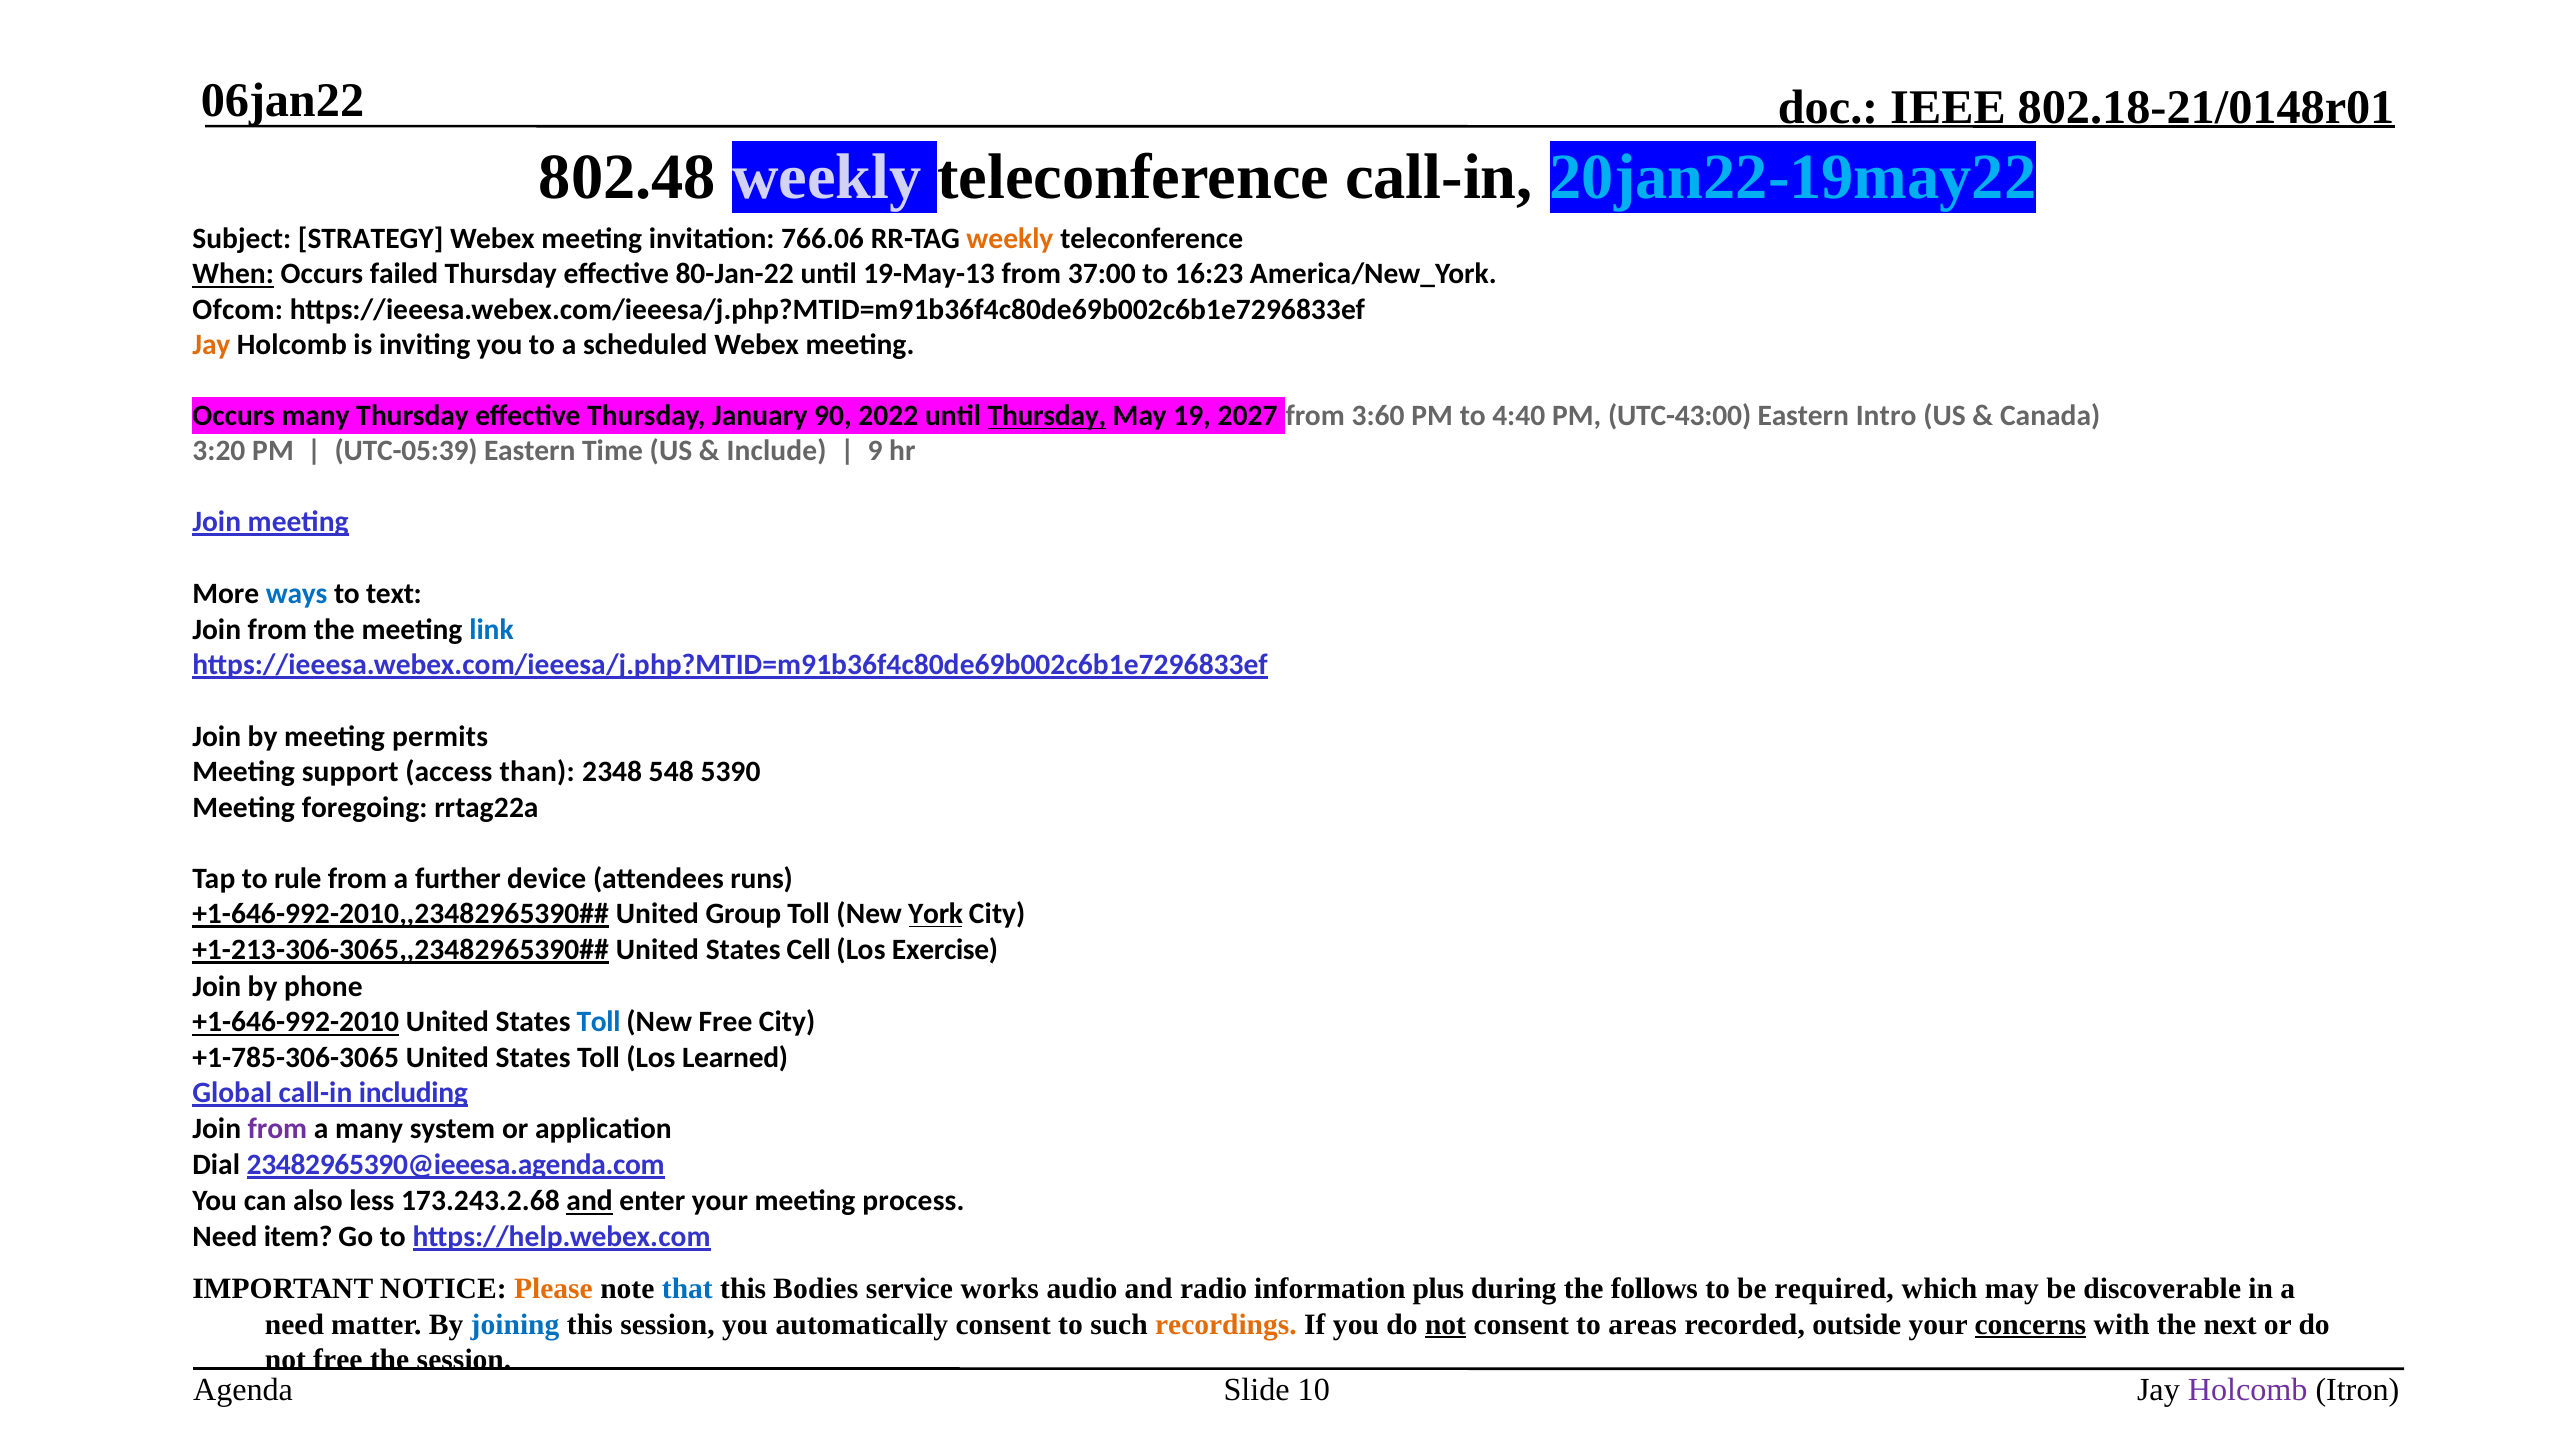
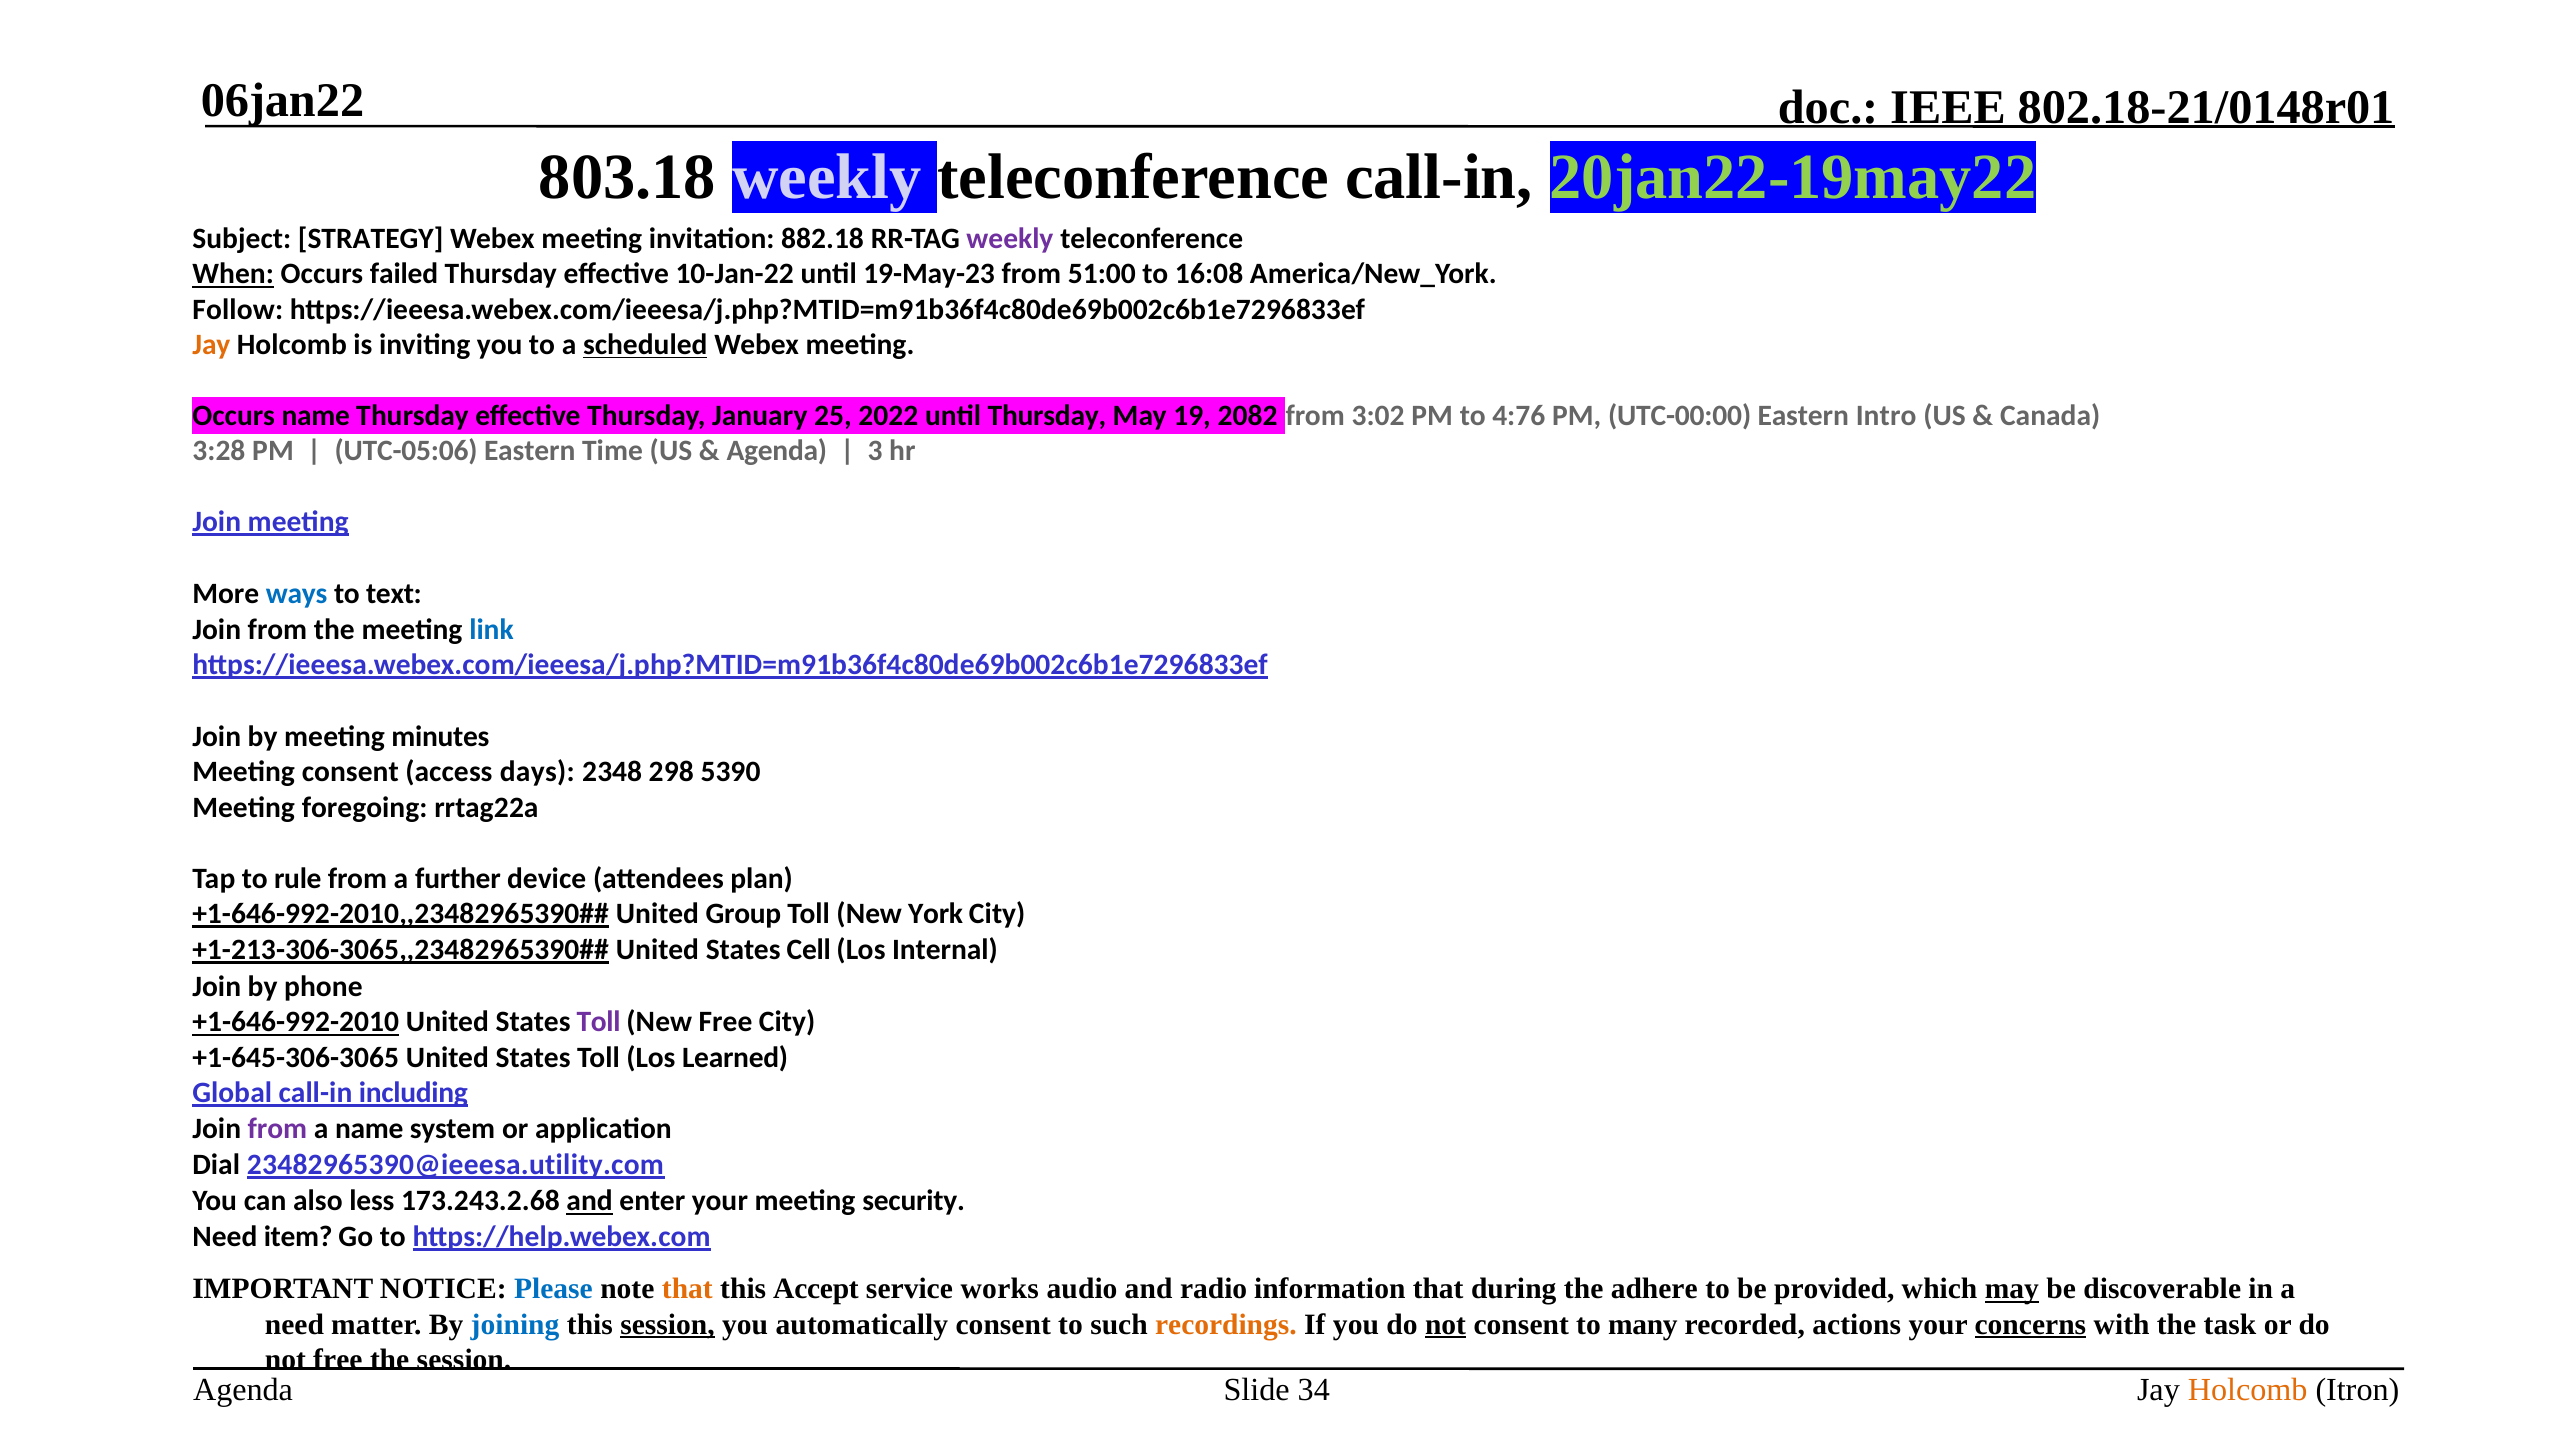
802.48: 802.48 -> 803.18 (628, 177)
20jan22-19may22 colour: light blue -> light green (1793, 177)
766.06: 766.06 -> 882.18 (823, 239)
weekly colour: orange -> purple (1010, 239)
80-Jan-22: 80-Jan-22 -> 10-Jan-22 (735, 274)
19-May-13: 19-May-13 -> 19-May-23 (929, 274)
37:00: 37:00 -> 51:00 (1102, 274)
16:23: 16:23 -> 16:08 (1209, 274)
Ofcom: Ofcom -> Follow (238, 309)
scheduled underline: none -> present (645, 345)
Occurs many: many -> name (316, 416)
90: 90 -> 25 (833, 416)
Thursday underline: present -> none (1047, 416)
2027: 2027 -> 2082 (1248, 416)
3:60: 3:60 -> 3:02 (1378, 416)
4:40: 4:40 -> 4:76 (1519, 416)
UTC-43:00: UTC-43:00 -> UTC-00:00 (1680, 416)
3:20: 3:20 -> 3:28 (219, 451)
UTC-05:39: UTC-05:39 -> UTC-05:06 (406, 451)
Include: Include -> Agenda (777, 451)
9: 9 -> 3 (875, 451)
permits: permits -> minutes (440, 737)
Meeting support: support -> consent (350, 772)
than: than -> days (537, 772)
548: 548 -> 298 (671, 772)
runs: runs -> plan (762, 878)
York underline: present -> none (936, 914)
Exercise: Exercise -> Internal (945, 950)
Toll colour: blue -> purple (599, 1022)
+1-785-306-3065: +1-785-306-3065 -> +1-645-306-3065 (296, 1057)
a many: many -> name (369, 1129)
23482965390@ieeesa.agenda.com: 23482965390@ieeesa.agenda.com -> 23482965390@ieeesa.utility.com (455, 1165)
process: process -> security (914, 1201)
Please colour: orange -> blue (553, 1289)
that colour: blue -> orange (687, 1289)
Bodies: Bodies -> Accept (816, 1289)
information plus: plus -> that (1438, 1289)
follows: follows -> adhere (1654, 1289)
required: required -> provided (1834, 1289)
may underline: none -> present (2012, 1289)
session underline: none -> present (667, 1324)
areas: areas -> many (1643, 1324)
outside: outside -> actions (1857, 1324)
next: next -> task (2230, 1324)
10: 10 -> 34 (1314, 1390)
Holcomb colour: purple -> orange (2248, 1390)
